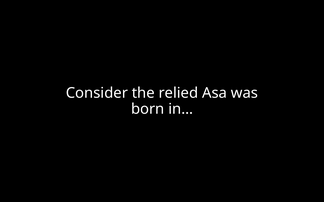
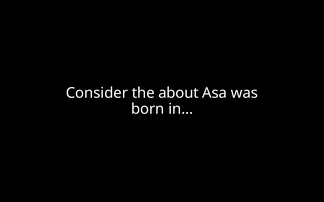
relied: relied -> about (178, 93)
